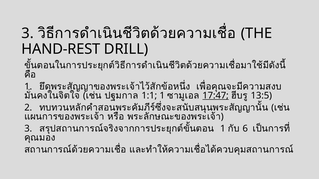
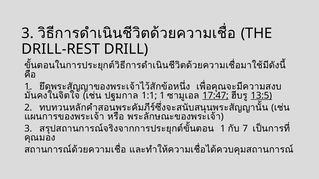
HAND-REST: HAND-REST -> DRILL-REST (61, 49)
13:5 underline: none -> present (261, 96)
6: 6 -> 7 (245, 129)
